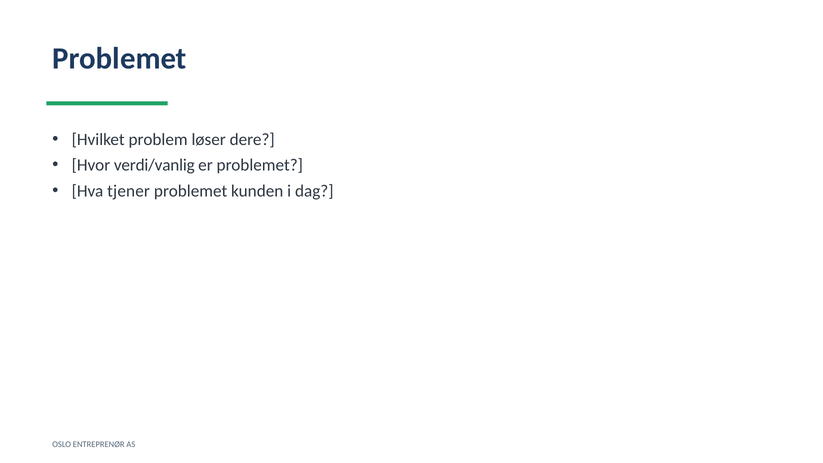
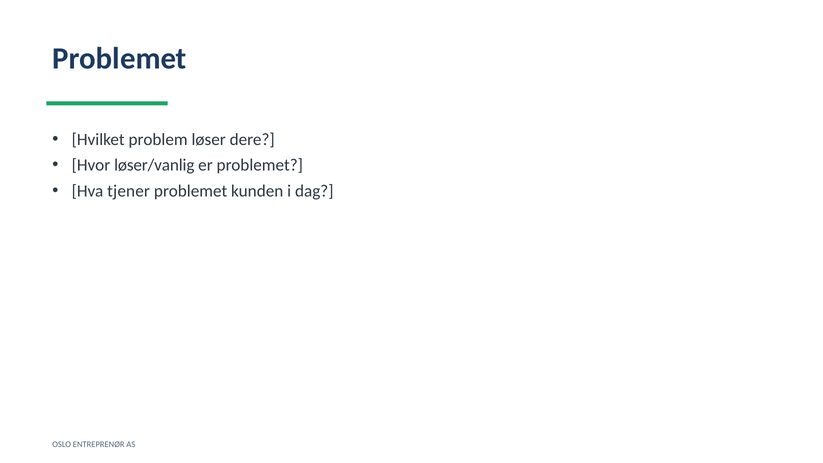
verdi/vanlig: verdi/vanlig -> løser/vanlig (154, 165)
